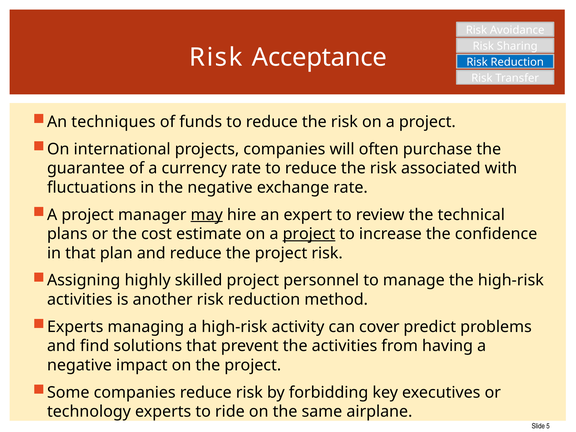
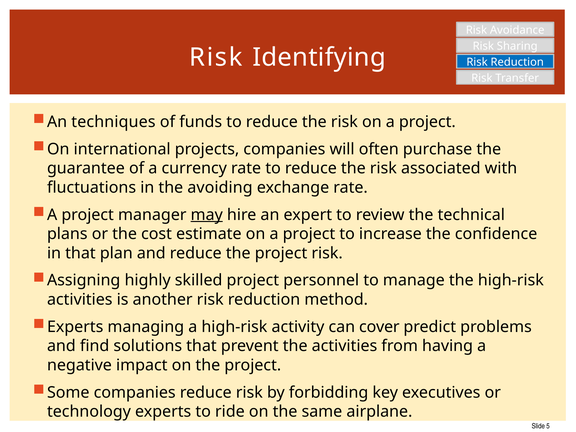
Acceptance: Acceptance -> Identifying (319, 57)
the negative: negative -> avoiding (220, 188)
project underline: present -> none (309, 234)
